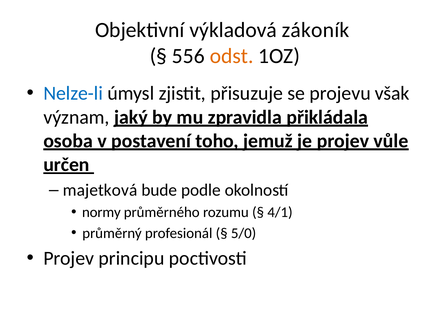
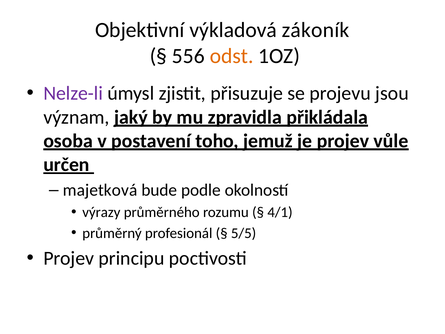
Nelze-li colour: blue -> purple (73, 93)
však: však -> jsou (392, 93)
normy: normy -> výrazy (101, 212)
5/0: 5/0 -> 5/5 (244, 233)
